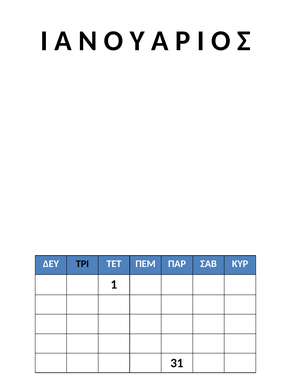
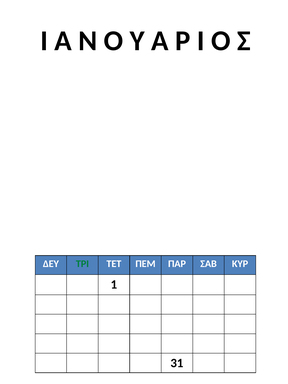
ΤΡΙ colour: black -> green (82, 264)
